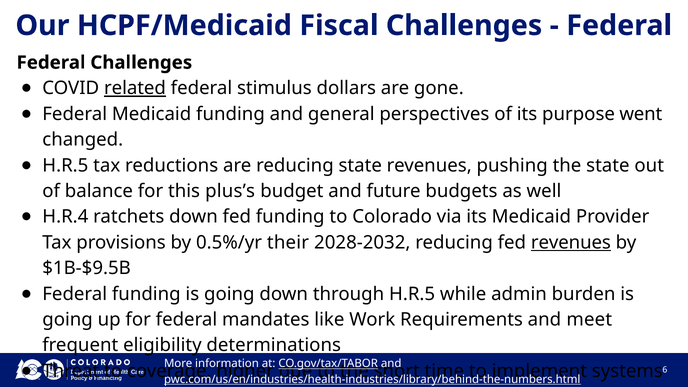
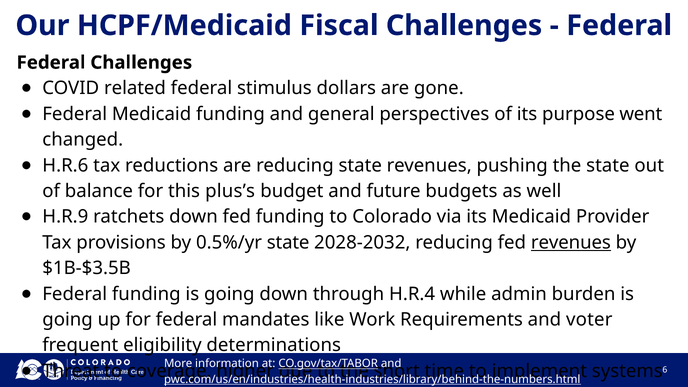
related underline: present -> none (135, 88)
H.R.5: H.R.5 -> H.R.6 (65, 165)
H.R.4: H.R.4 -> H.R.9 (65, 217)
0.5%/yr their: their -> state (288, 242)
$1B-$9.5B: $1B-$9.5B -> $1B-$3.5B (87, 268)
through H.R.5: H.R.5 -> H.R.4 (412, 294)
meet: meet -> voter (589, 320)
